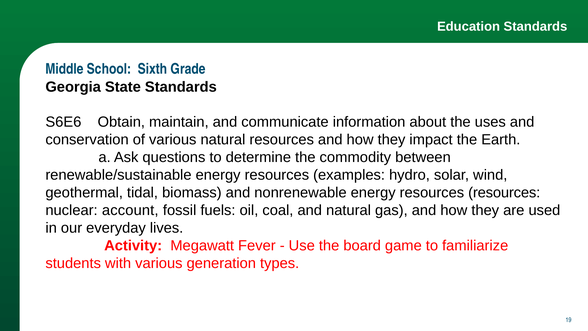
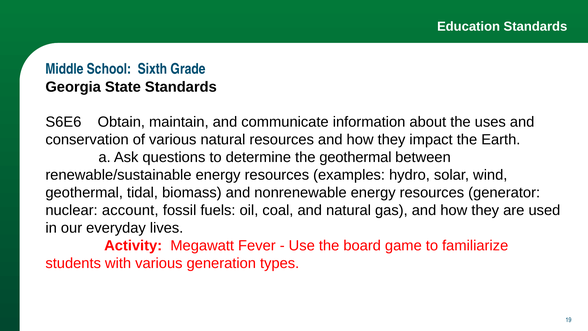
the commodity: commodity -> geothermal (355, 157)
resources resources: resources -> generator (504, 193)
